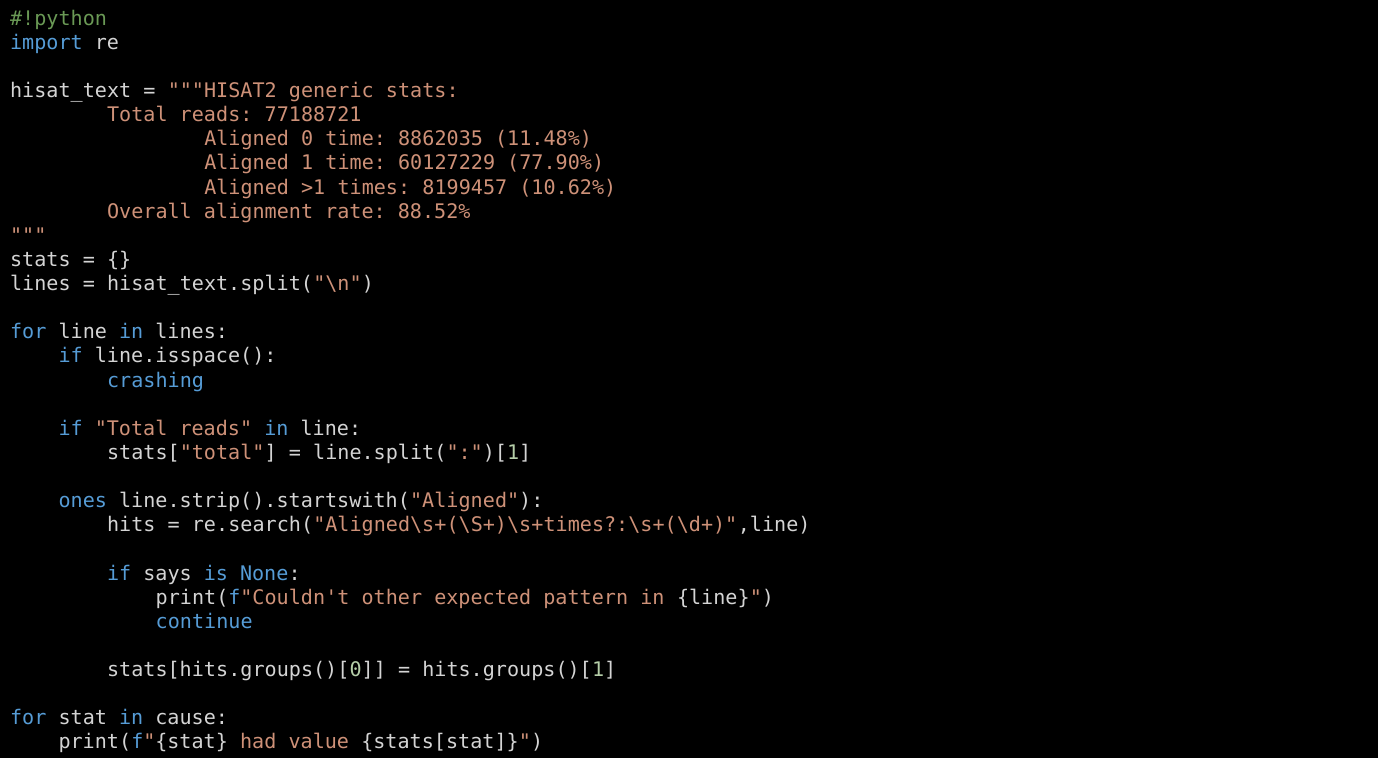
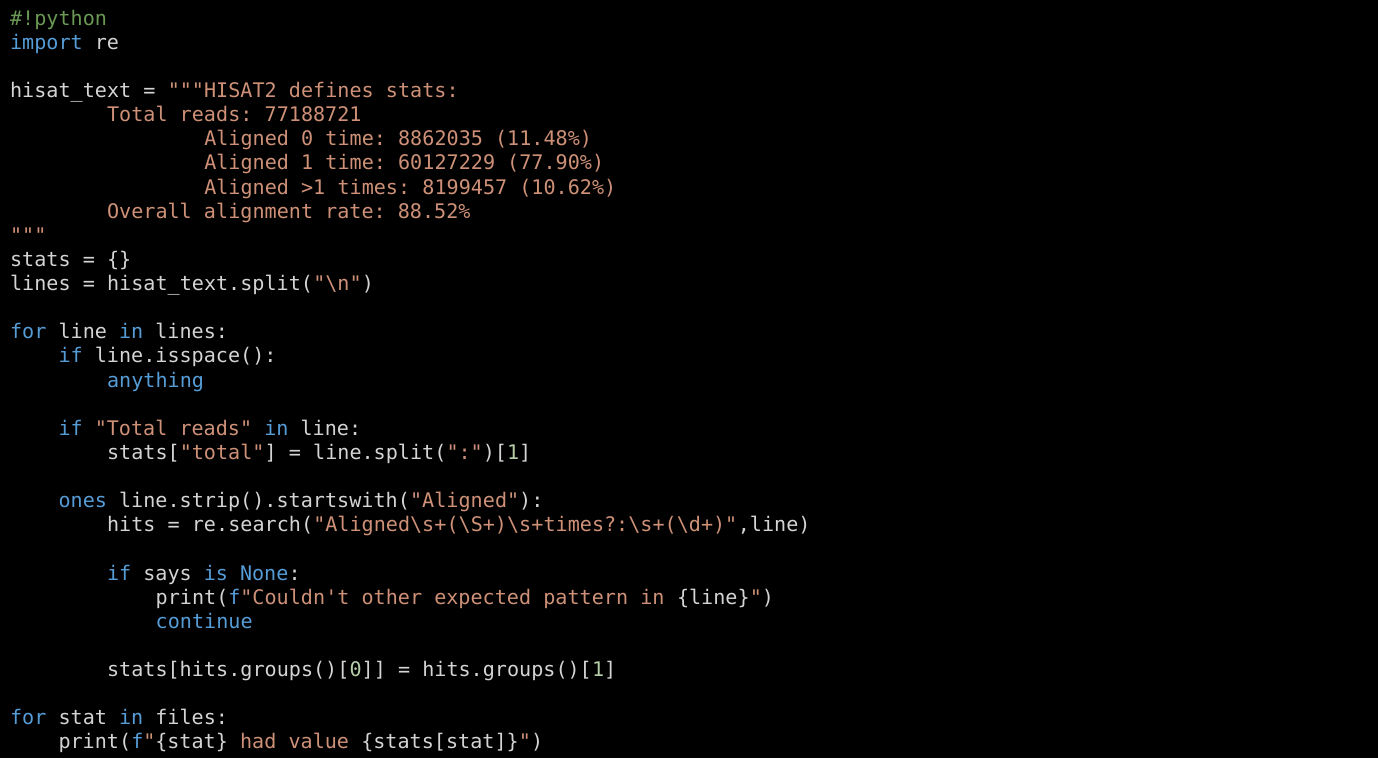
generic: generic -> defines (331, 91)
crashing: crashing -> anything (156, 380)
cause: cause -> files (192, 718)
